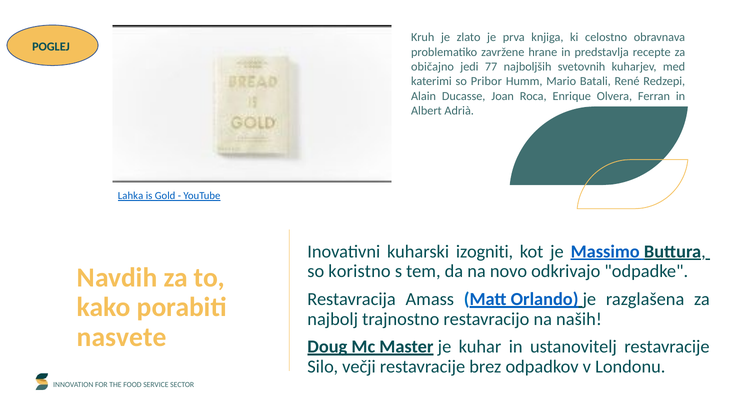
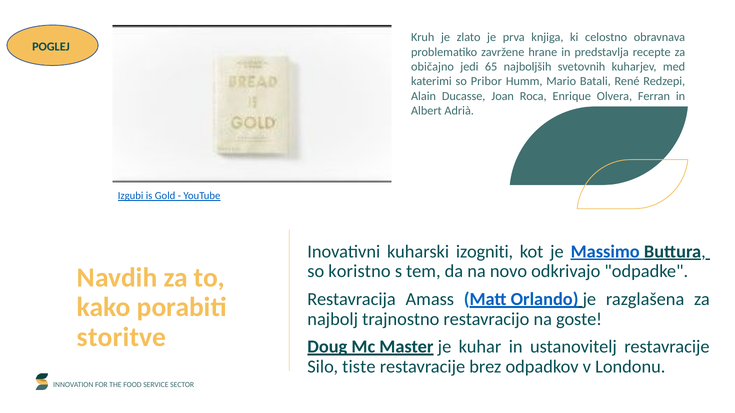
77: 77 -> 65 (491, 67)
Lahka: Lahka -> Izgubi (131, 196)
naših: naših -> goste (579, 319)
nasvete: nasvete -> storitve (122, 337)
večji: večji -> tiste (359, 367)
